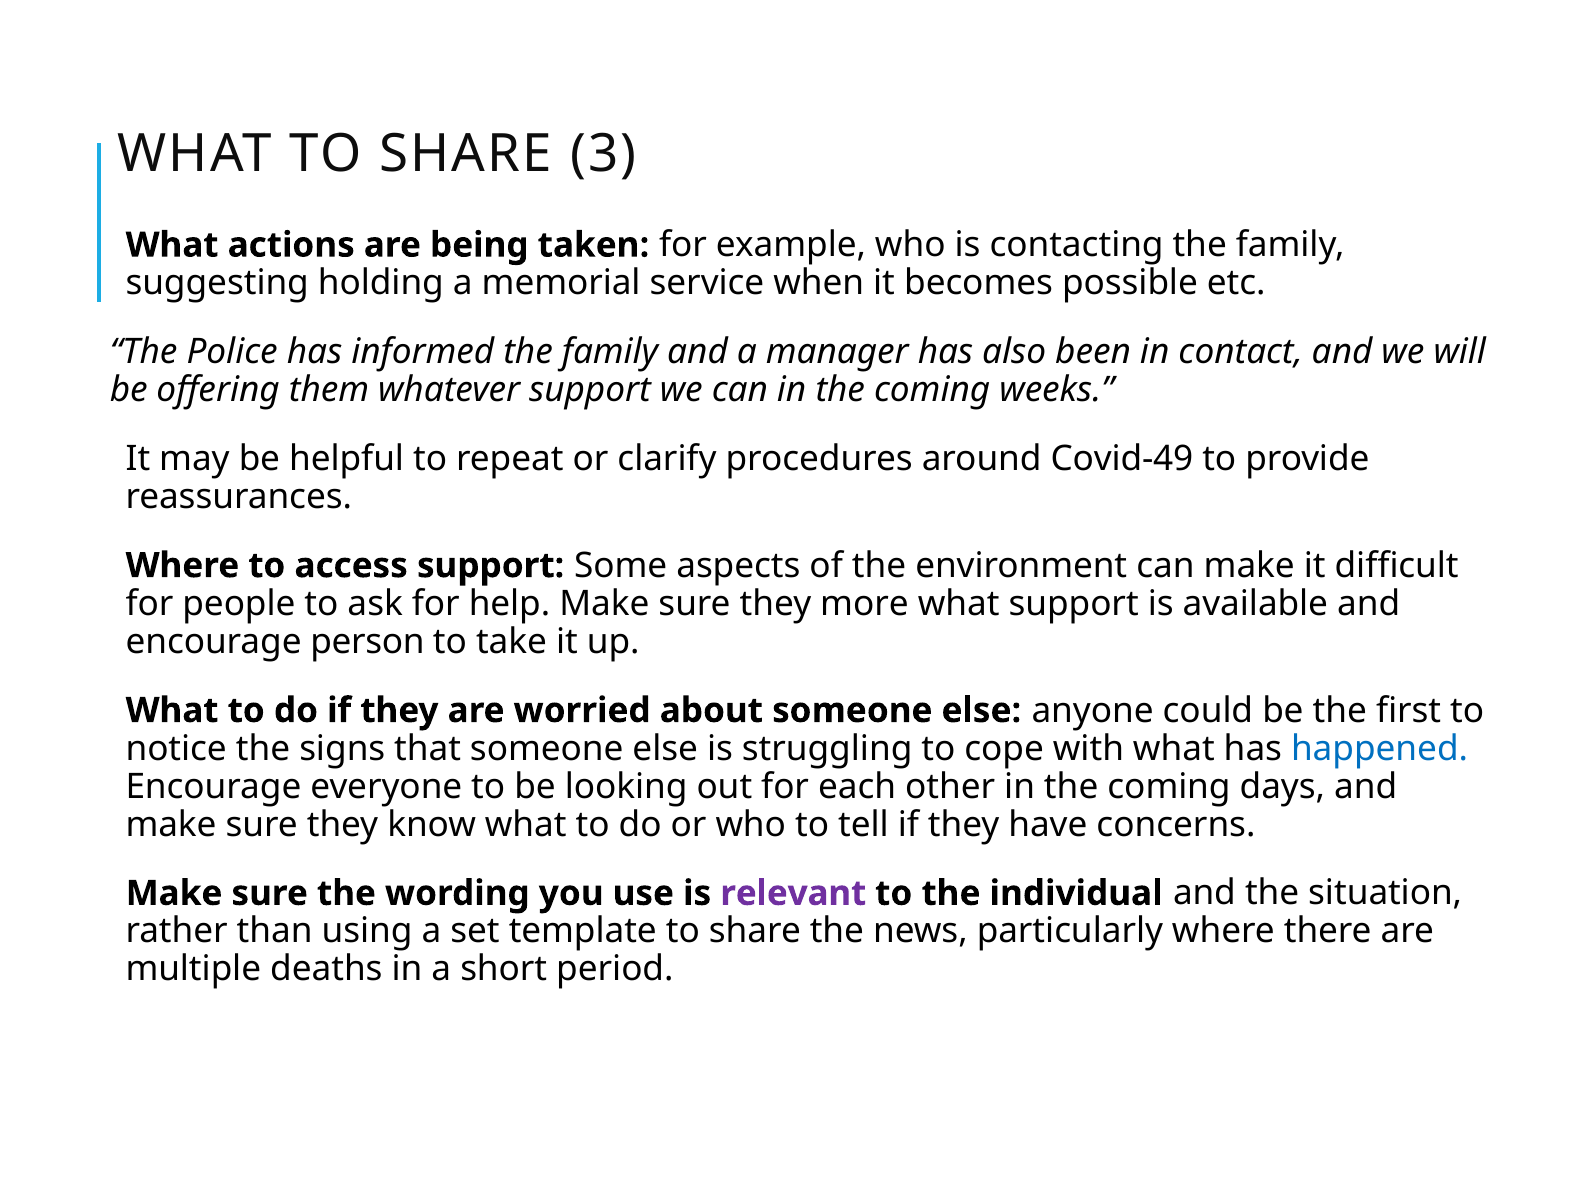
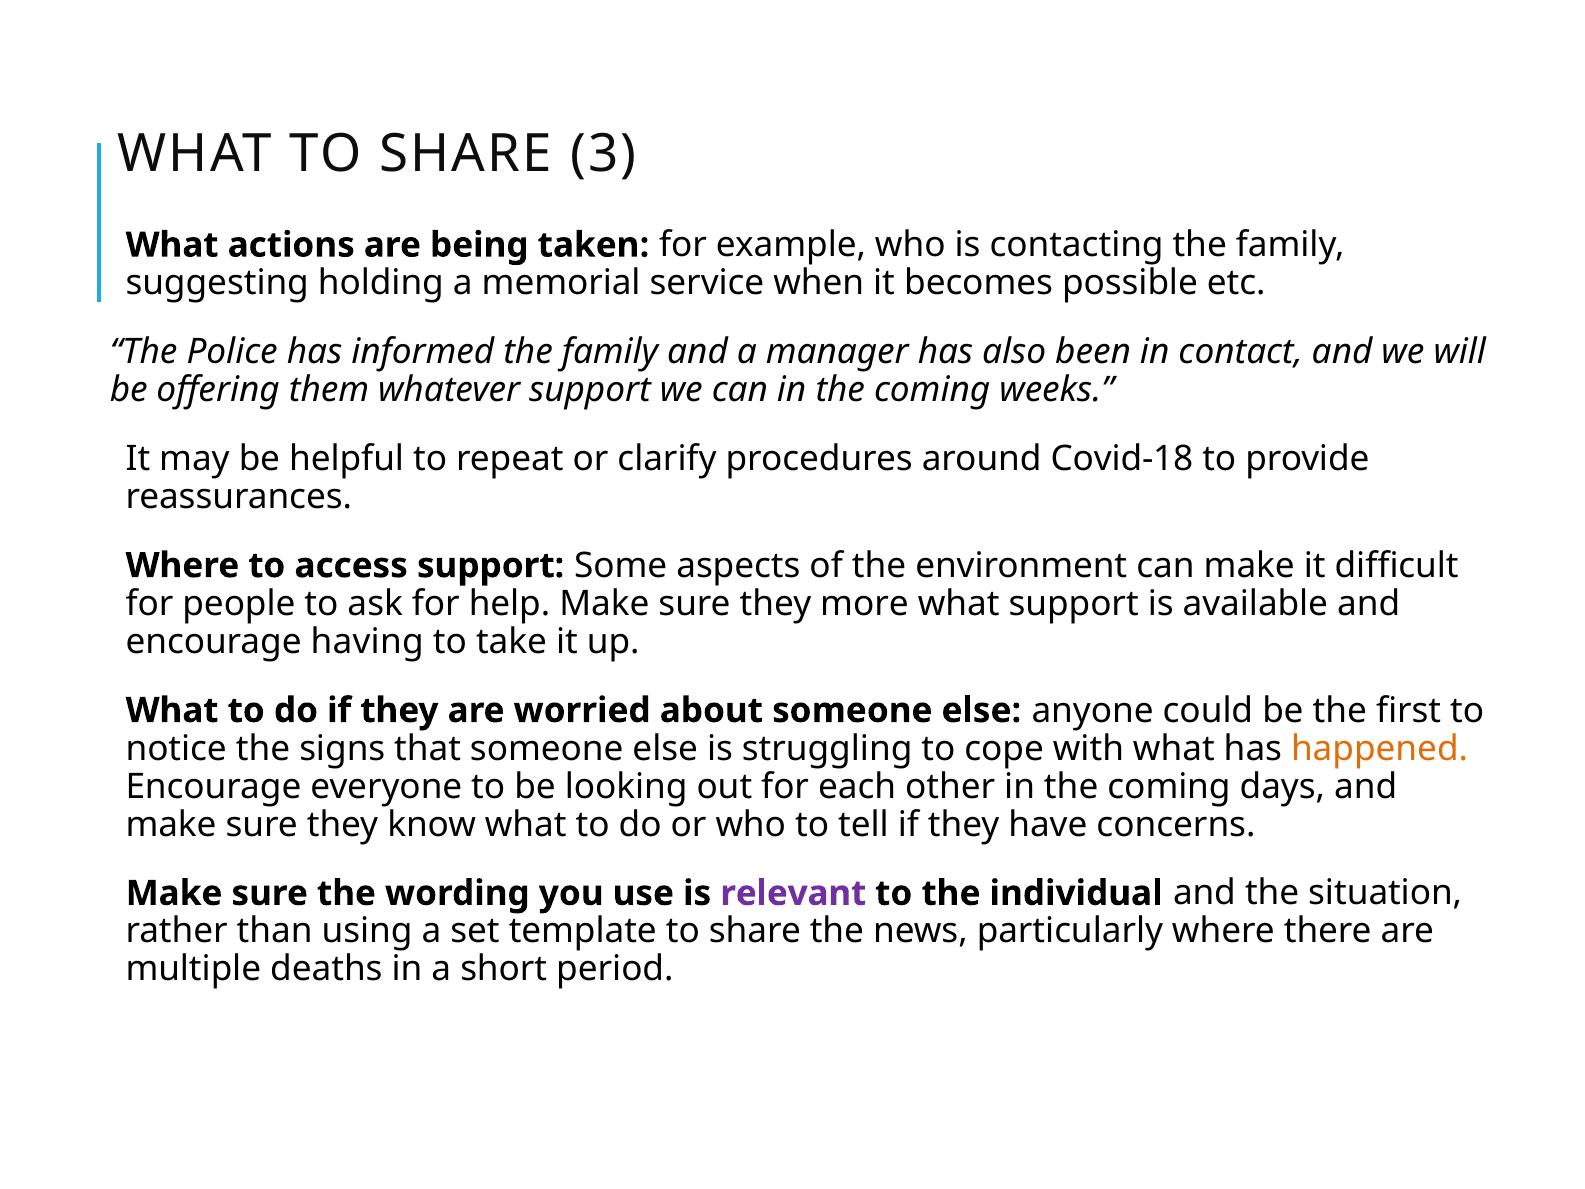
Covid-49: Covid-49 -> Covid-18 (1122, 459)
person: person -> having (367, 641)
happened colour: blue -> orange (1380, 748)
